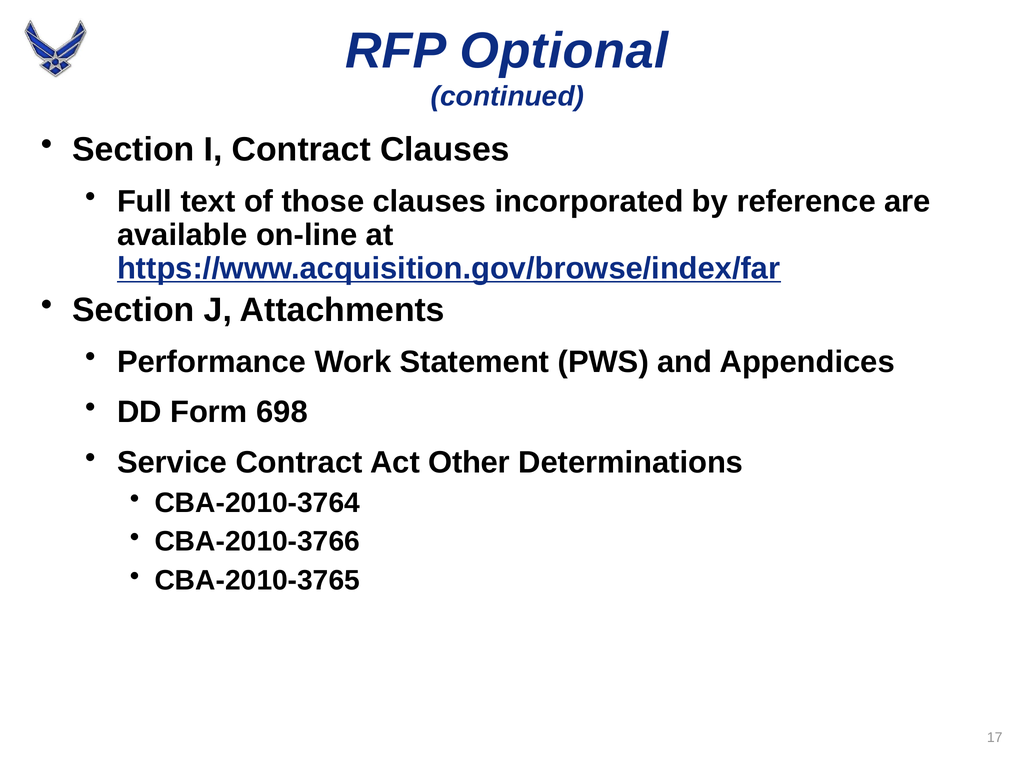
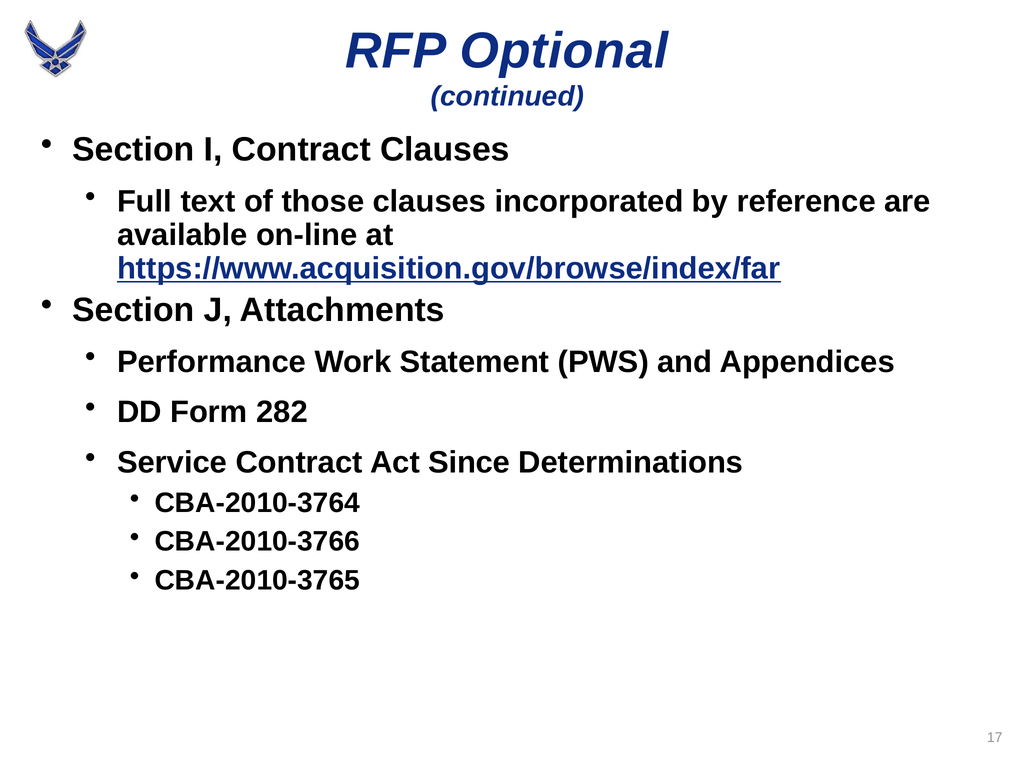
698: 698 -> 282 (282, 412)
Other: Other -> Since (469, 463)
